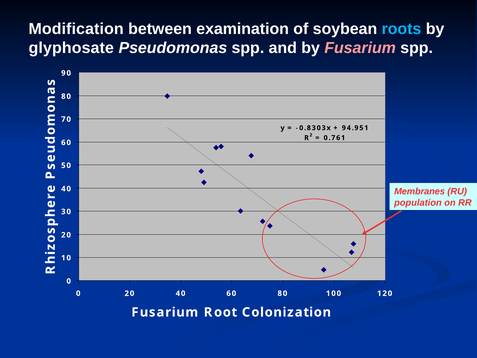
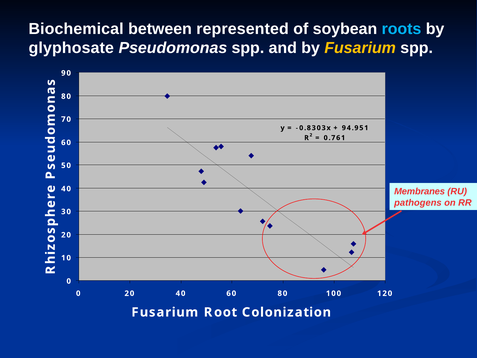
Modification: Modification -> Biochemical (76, 29)
examination: examination -> represented (242, 29)
Fusarium colour: pink -> yellow (360, 48)
population: population -> pathogens (418, 203)
